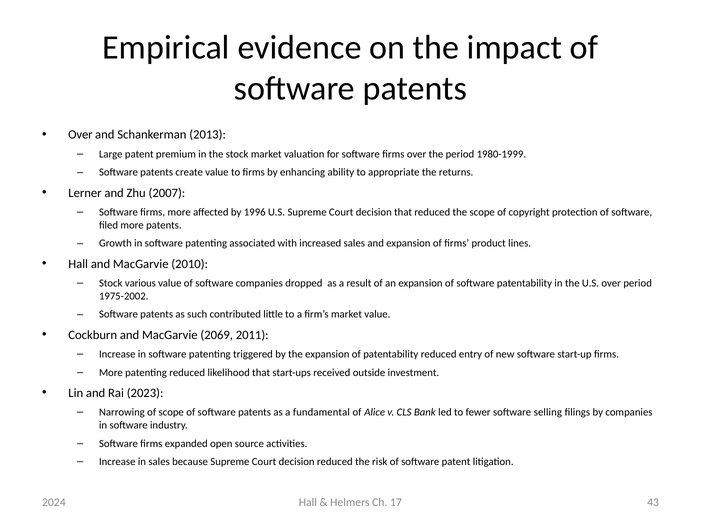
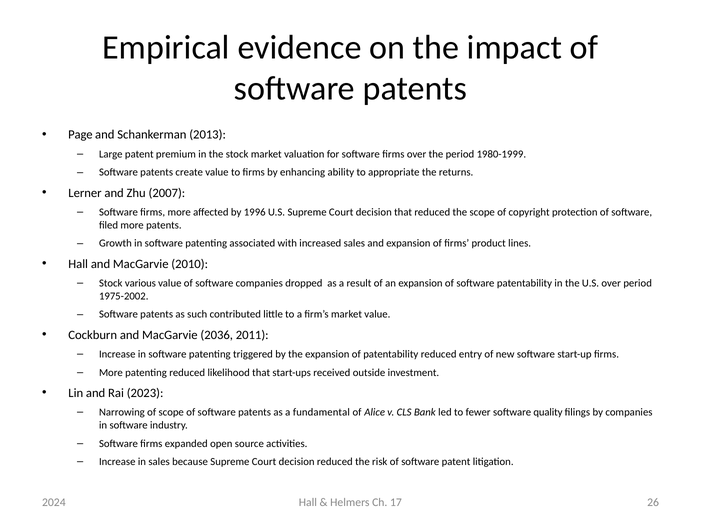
Over: Over -> Page (80, 135)
2069: 2069 -> 2036 (217, 335)
selling: selling -> quality (548, 412)
43: 43 -> 26 (653, 502)
